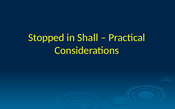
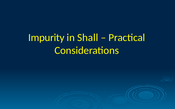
Stopped: Stopped -> Impurity (46, 38)
